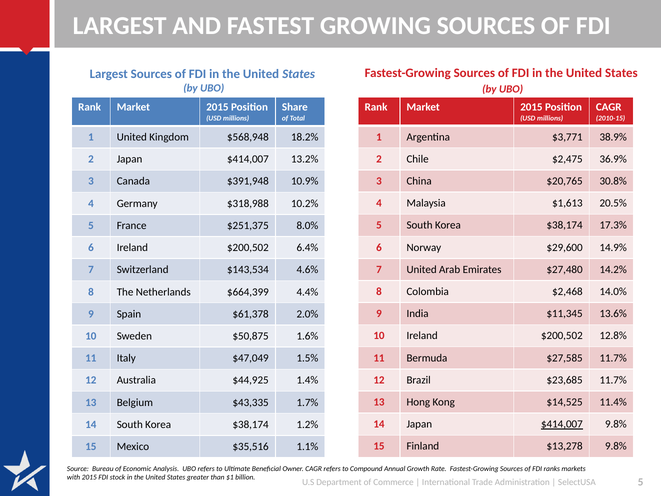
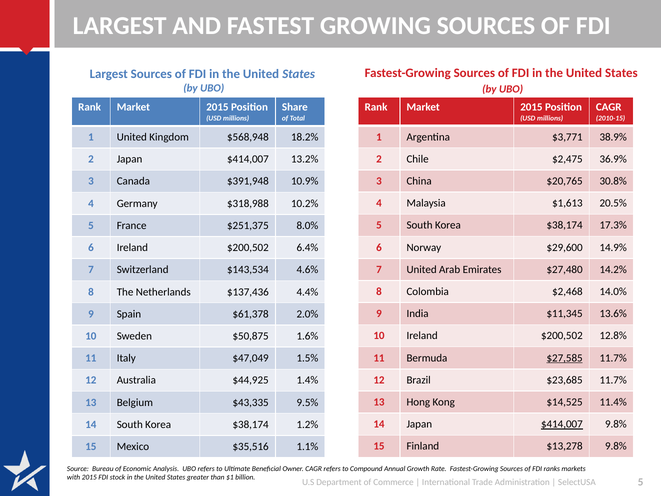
$664,399: $664,399 -> $137,436 (248, 292)
$27,585 underline: none -> present (565, 358)
1.7%: 1.7% -> 9.5% (307, 402)
